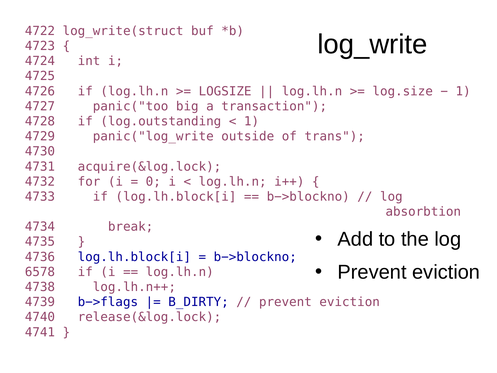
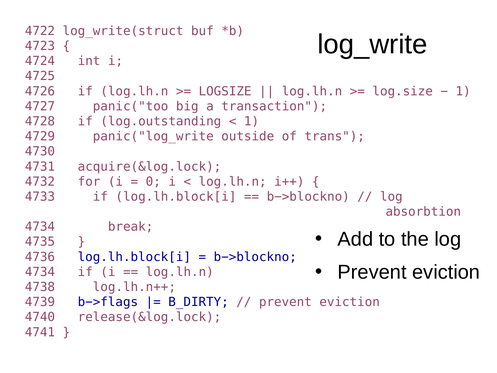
6578: 6578 -> 4734 (40, 272)
